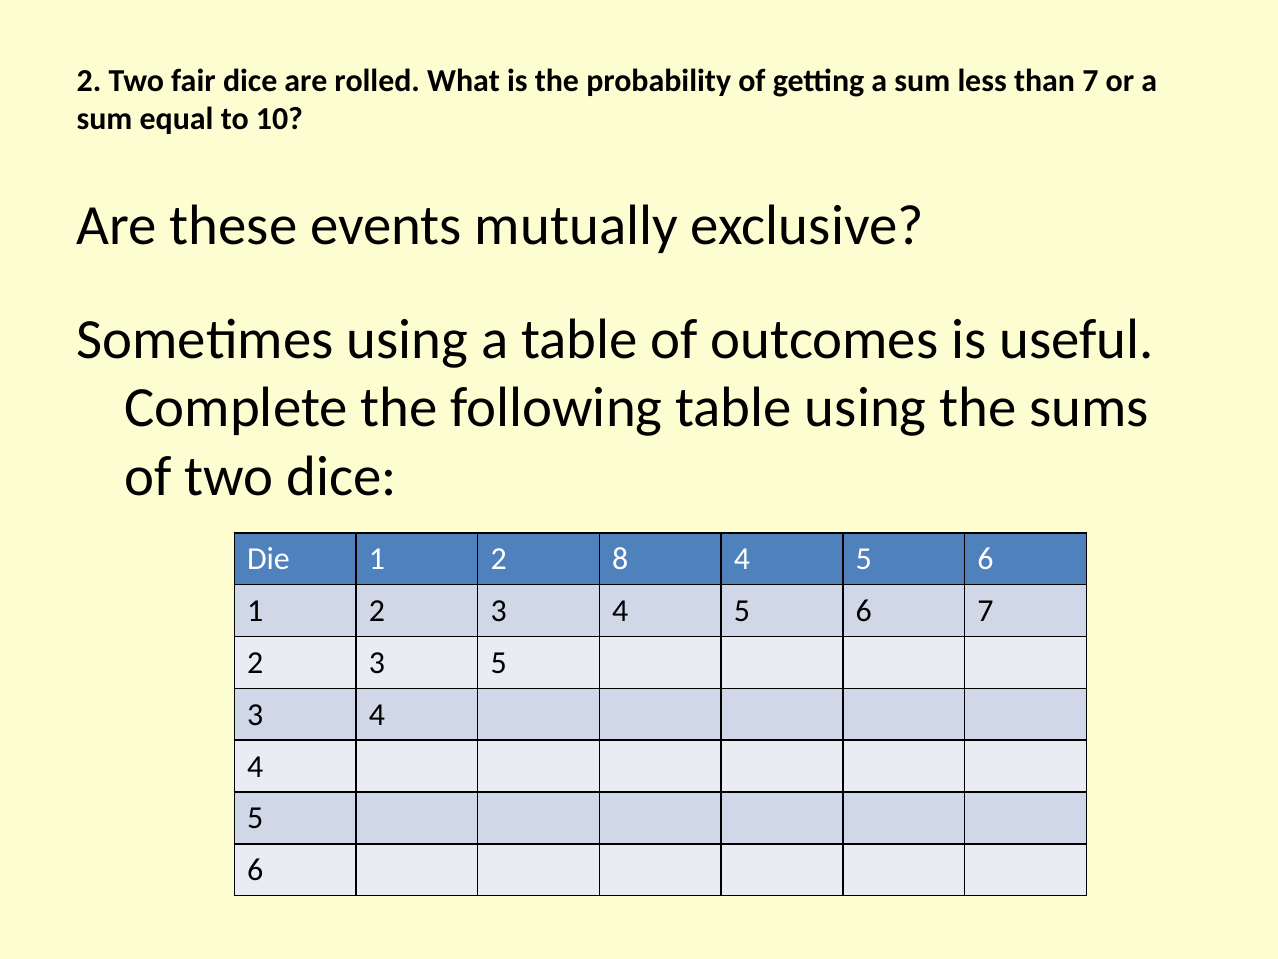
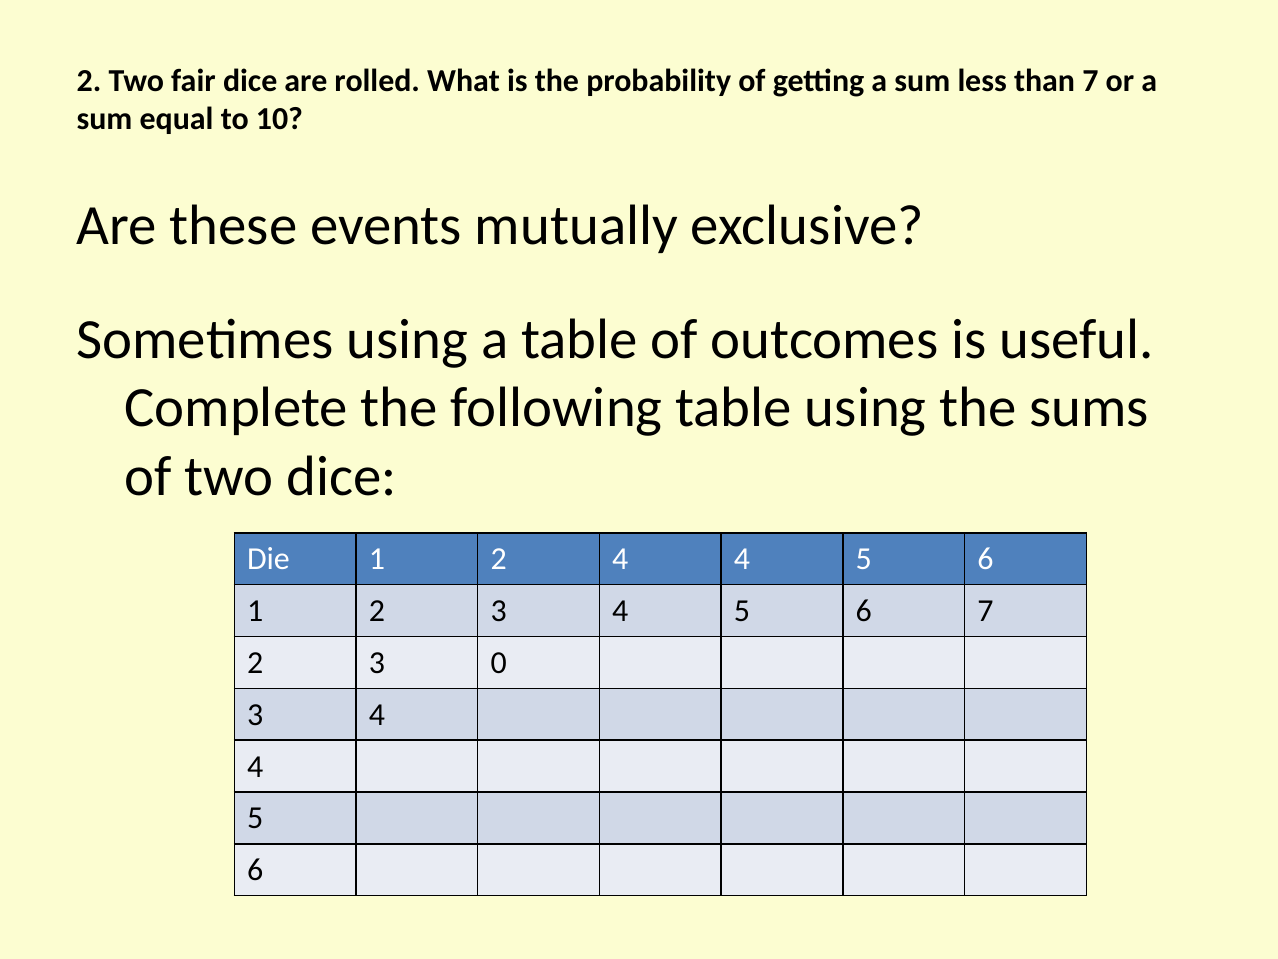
2 8: 8 -> 4 (620, 559)
3 5: 5 -> 0 (499, 662)
